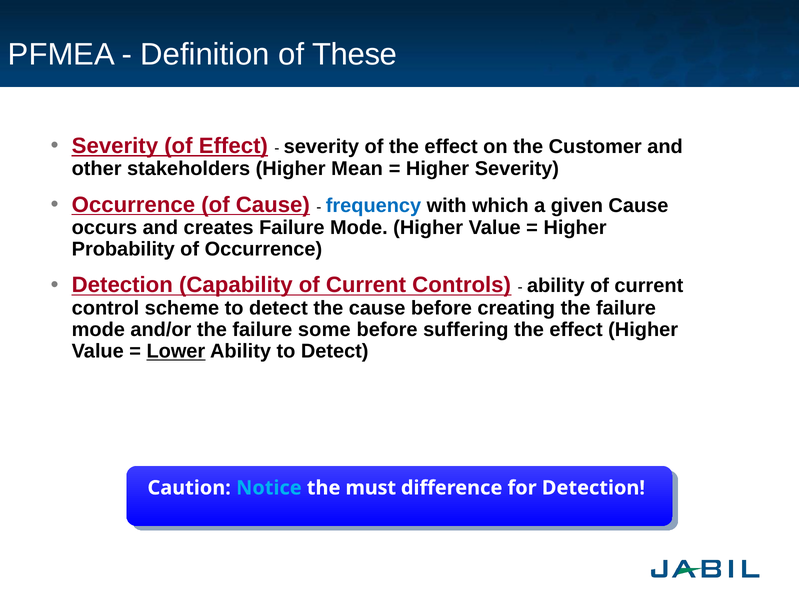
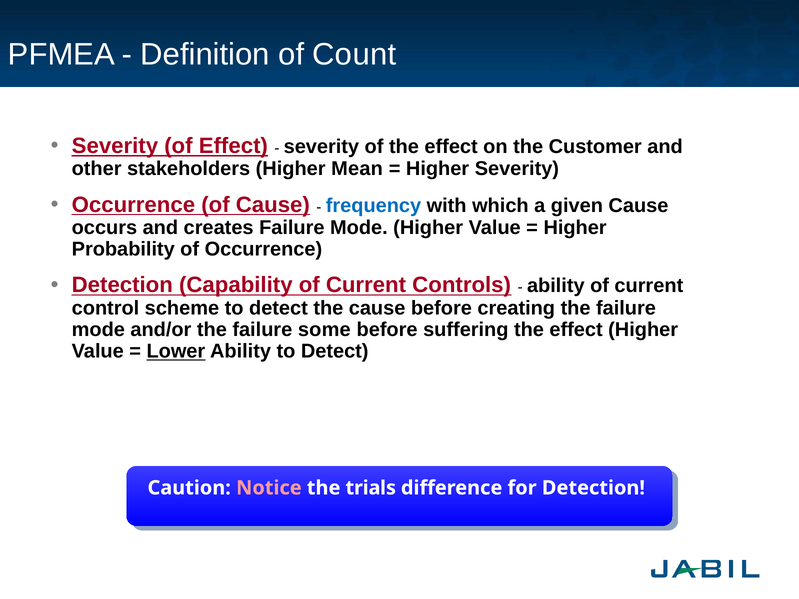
These: These -> Count (354, 55)
Notice colour: light blue -> pink (269, 488)
must: must -> trials (371, 488)
